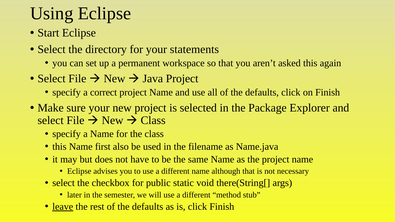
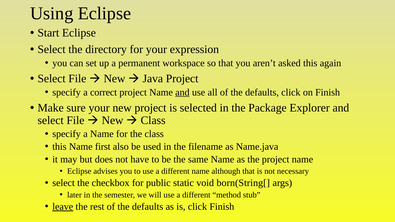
statements: statements -> expression (194, 49)
and underline: none -> present (182, 92)
there(String[: there(String[ -> born(String[ (243, 183)
